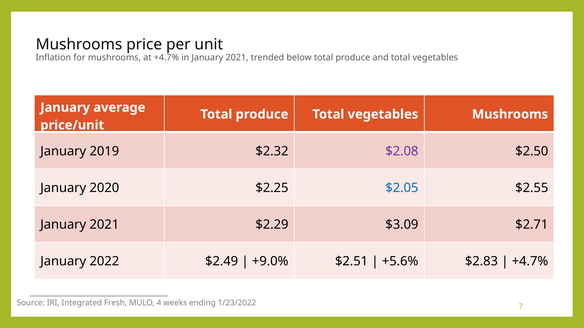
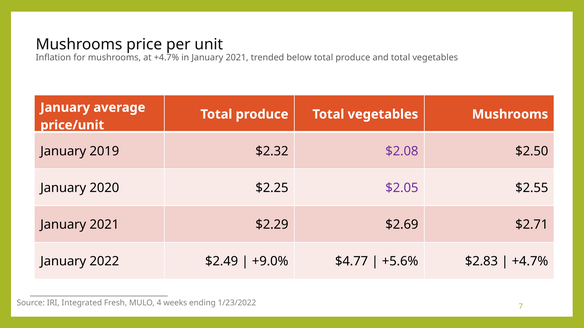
$2.05 colour: blue -> purple (402, 188)
$3.09: $3.09 -> $2.69 (402, 225)
$2.51: $2.51 -> $4.77 (352, 262)
